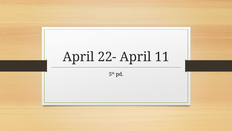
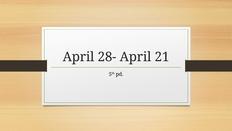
22-: 22- -> 28- (107, 57)
11: 11 -> 21 (162, 57)
